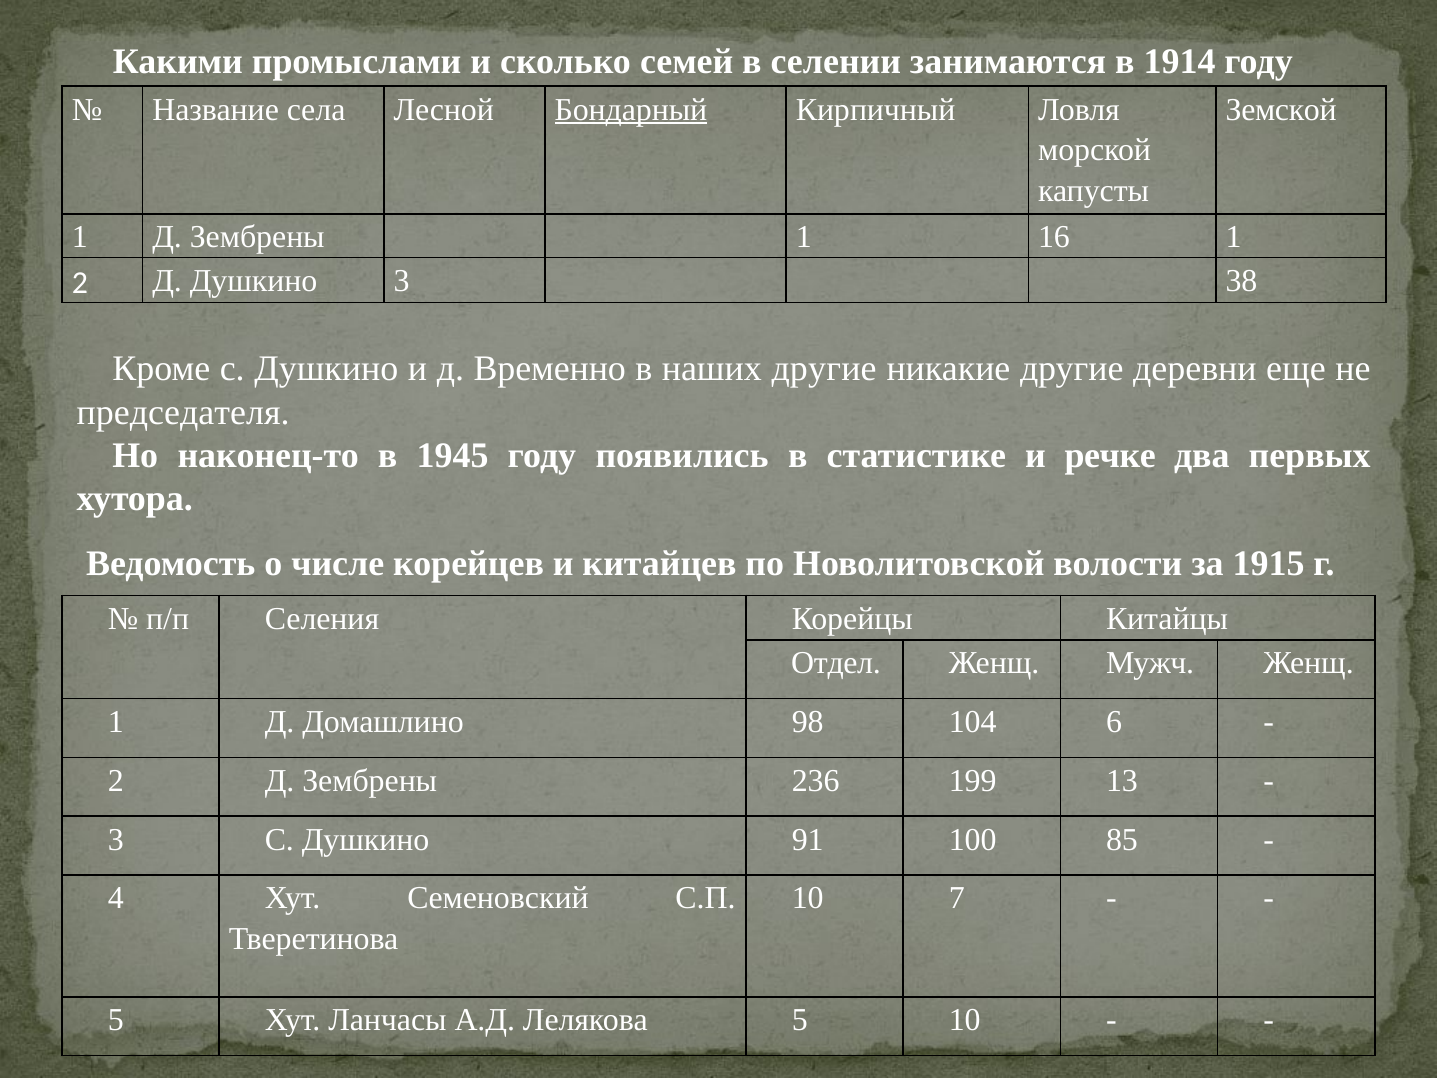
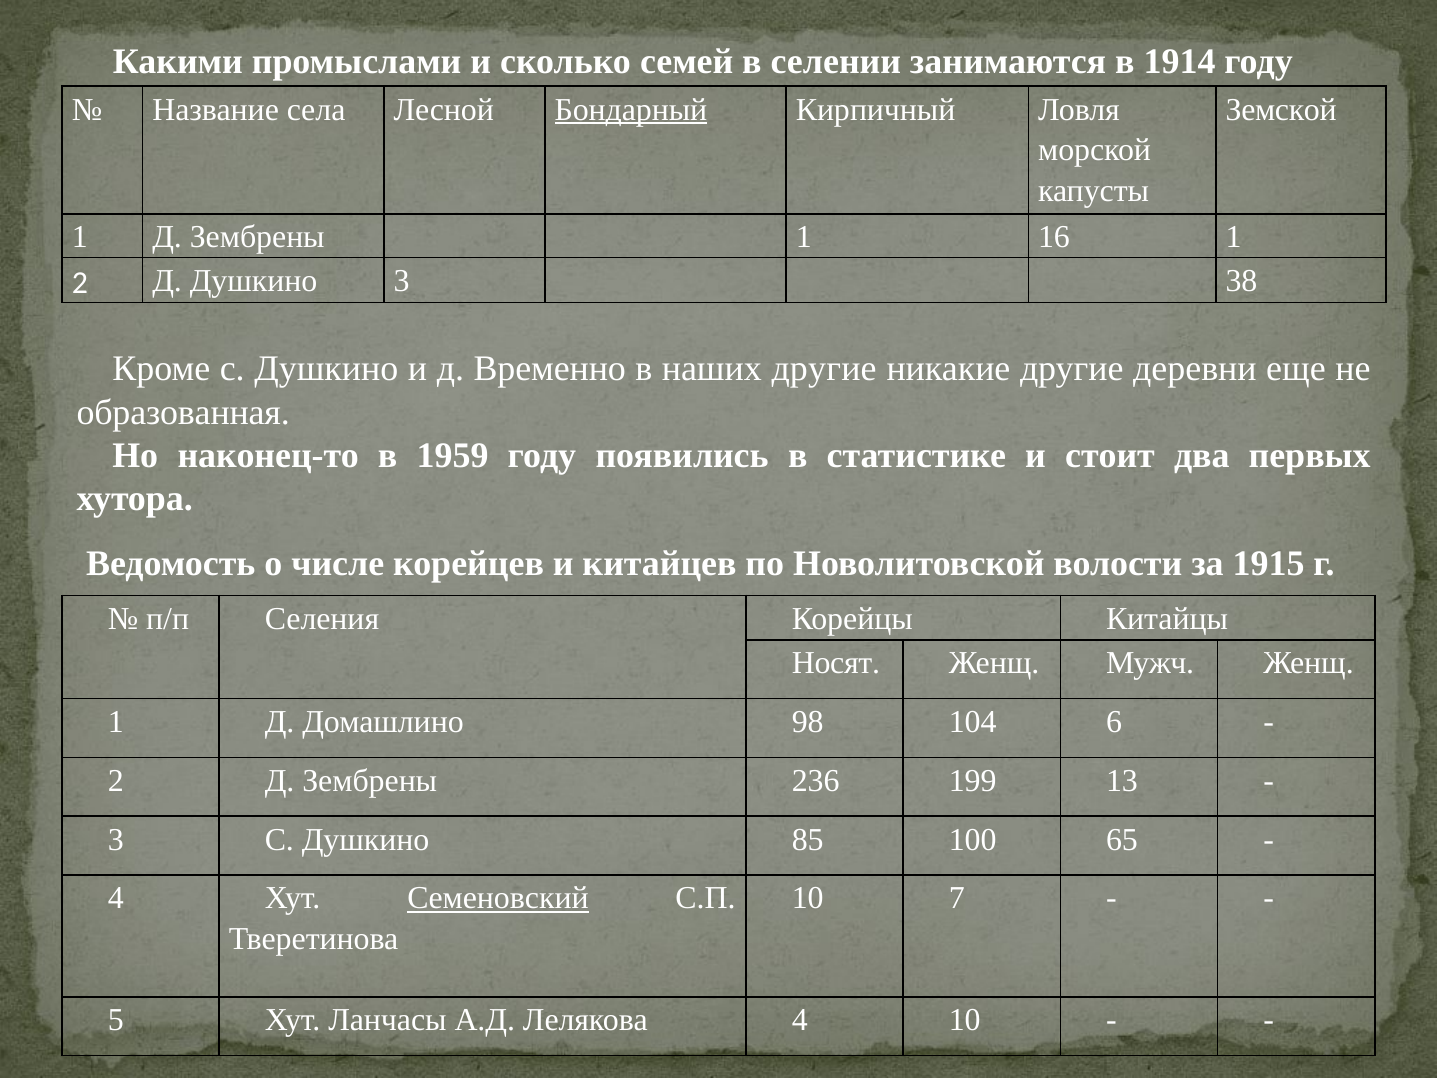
председателя: председателя -> образованная (183, 412)
1945: 1945 -> 1959 (453, 455)
речке: речке -> стоит (1110, 455)
Отдел: Отдел -> Носят (836, 663)
91: 91 -> 85 (808, 839)
85: 85 -> 65 (1122, 839)
Семеновский underline: none -> present (498, 898)
Лелякова 5: 5 -> 4 (800, 1020)
